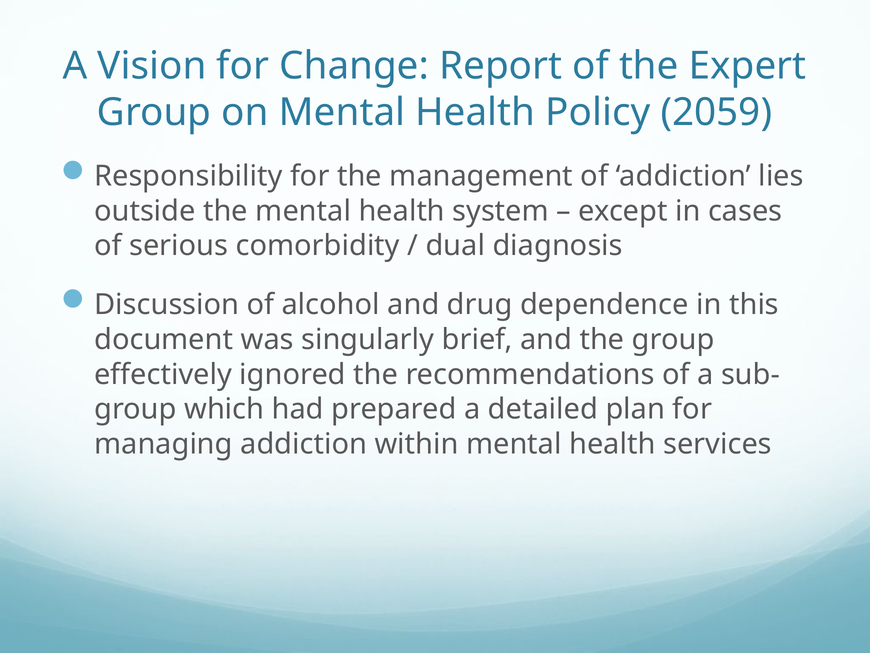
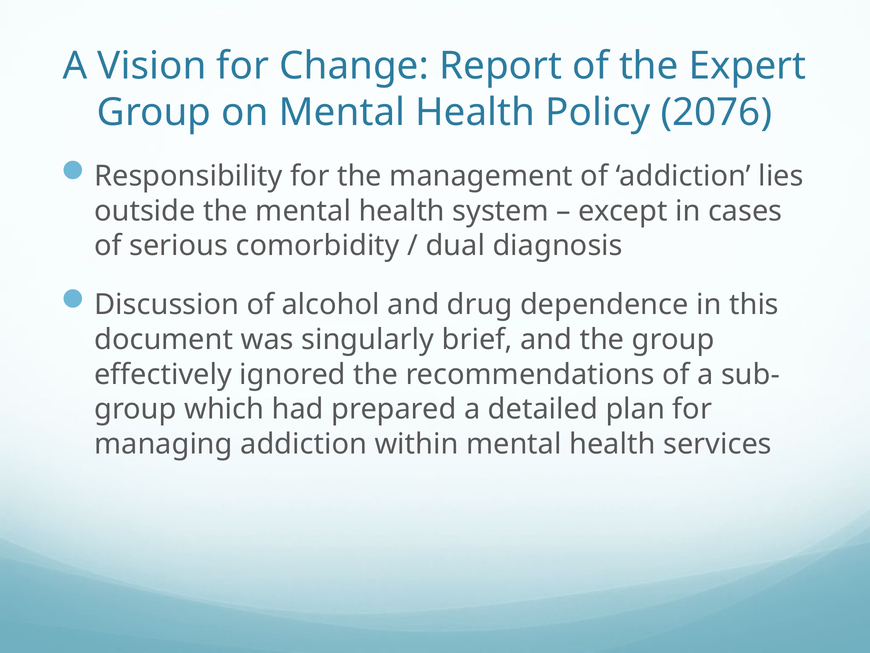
2059: 2059 -> 2076 (716, 113)
